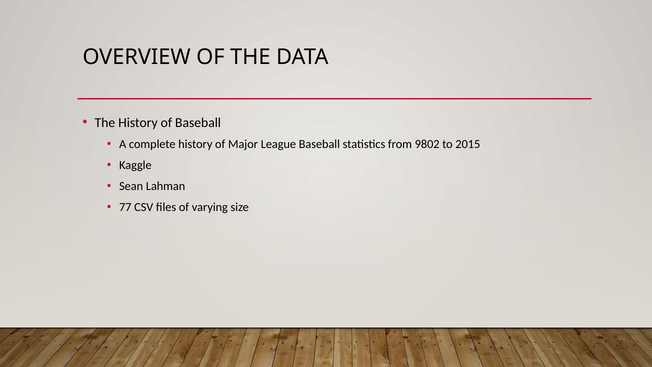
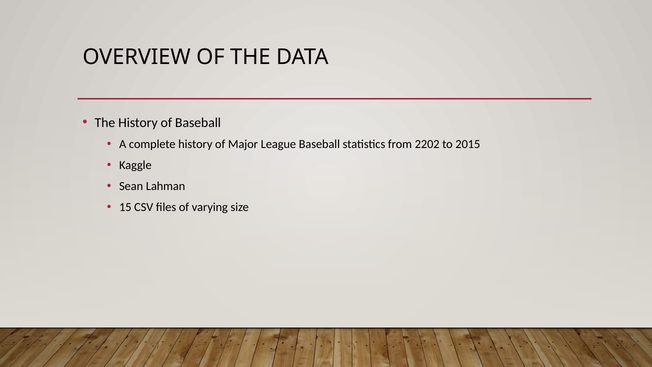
9802: 9802 -> 2202 (427, 144)
77: 77 -> 15 (125, 207)
